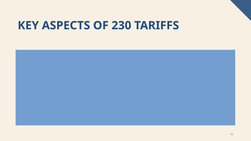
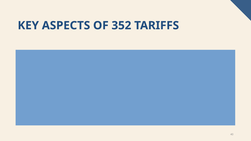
230: 230 -> 352 (121, 26)
